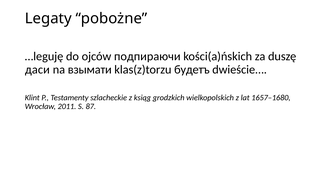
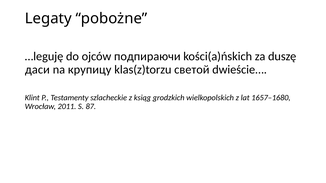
взымати: взымати -> крупицу (90, 70)
будетъ: будетъ -> светой (192, 70)
